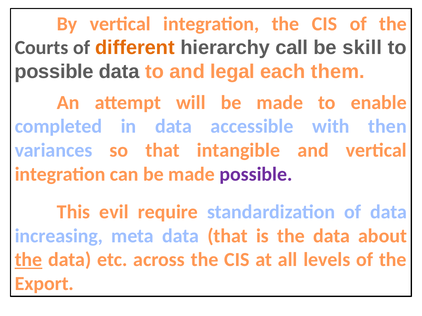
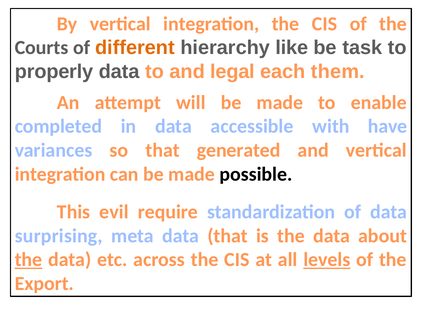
call: call -> like (292, 48)
skill: skill -> task (362, 48)
possible: possible -> properly (54, 72)
then: then -> have (388, 127)
intangible: intangible -> generated (239, 150)
possible colour: purple -> black (256, 174)
increasing: increasing -> surprising (59, 236)
levels underline: none -> present (327, 260)
